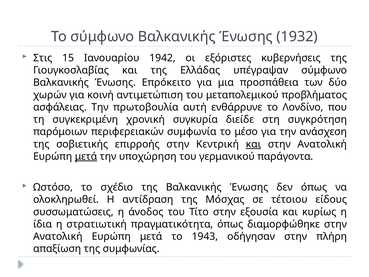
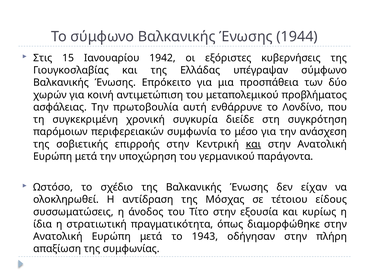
1932: 1932 -> 1944 (297, 37)
μετά underline: present -> none (86, 156)
δεν όπως: όπως -> είχαν (314, 187)
